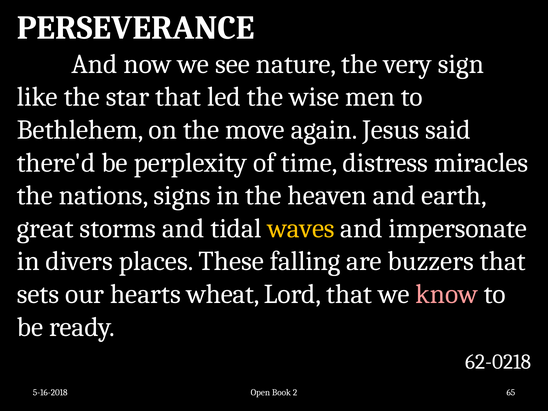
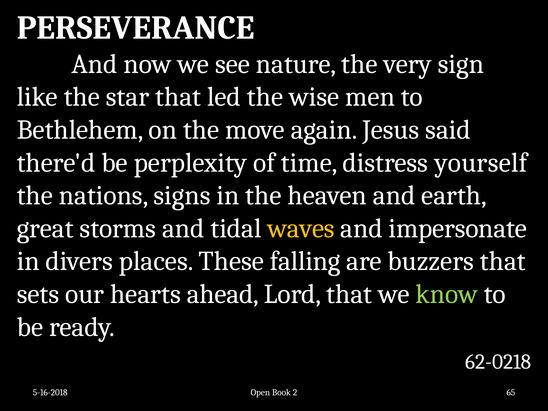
miracles: miracles -> yourself (481, 163)
wheat: wheat -> ahead (223, 294)
know colour: pink -> light green (447, 294)
